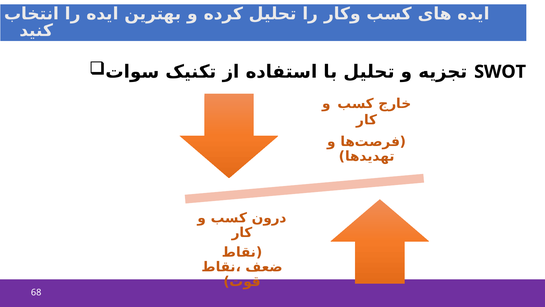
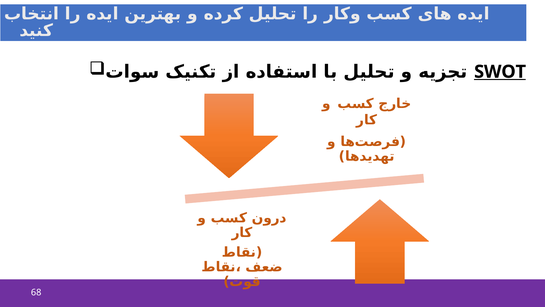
SWOT underline: none -> present (500, 72)
